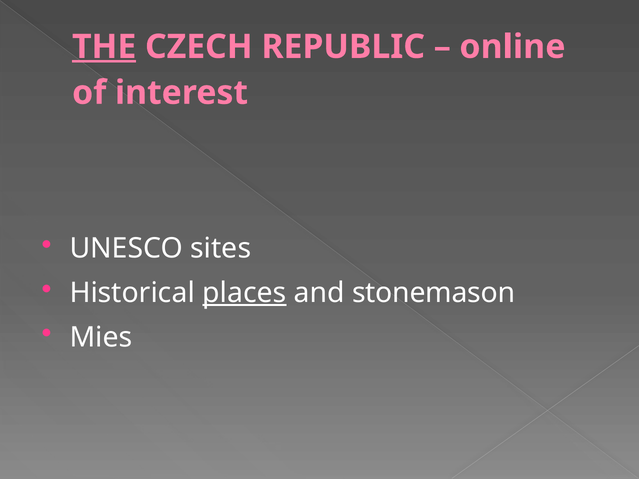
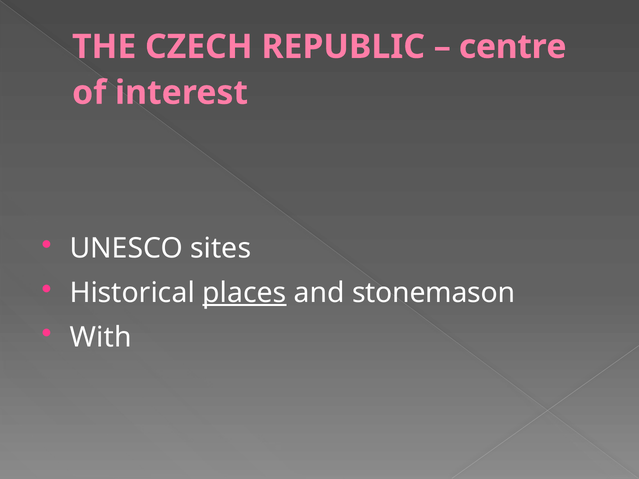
THE underline: present -> none (104, 47)
online: online -> centre (513, 47)
Mies: Mies -> With (101, 337)
